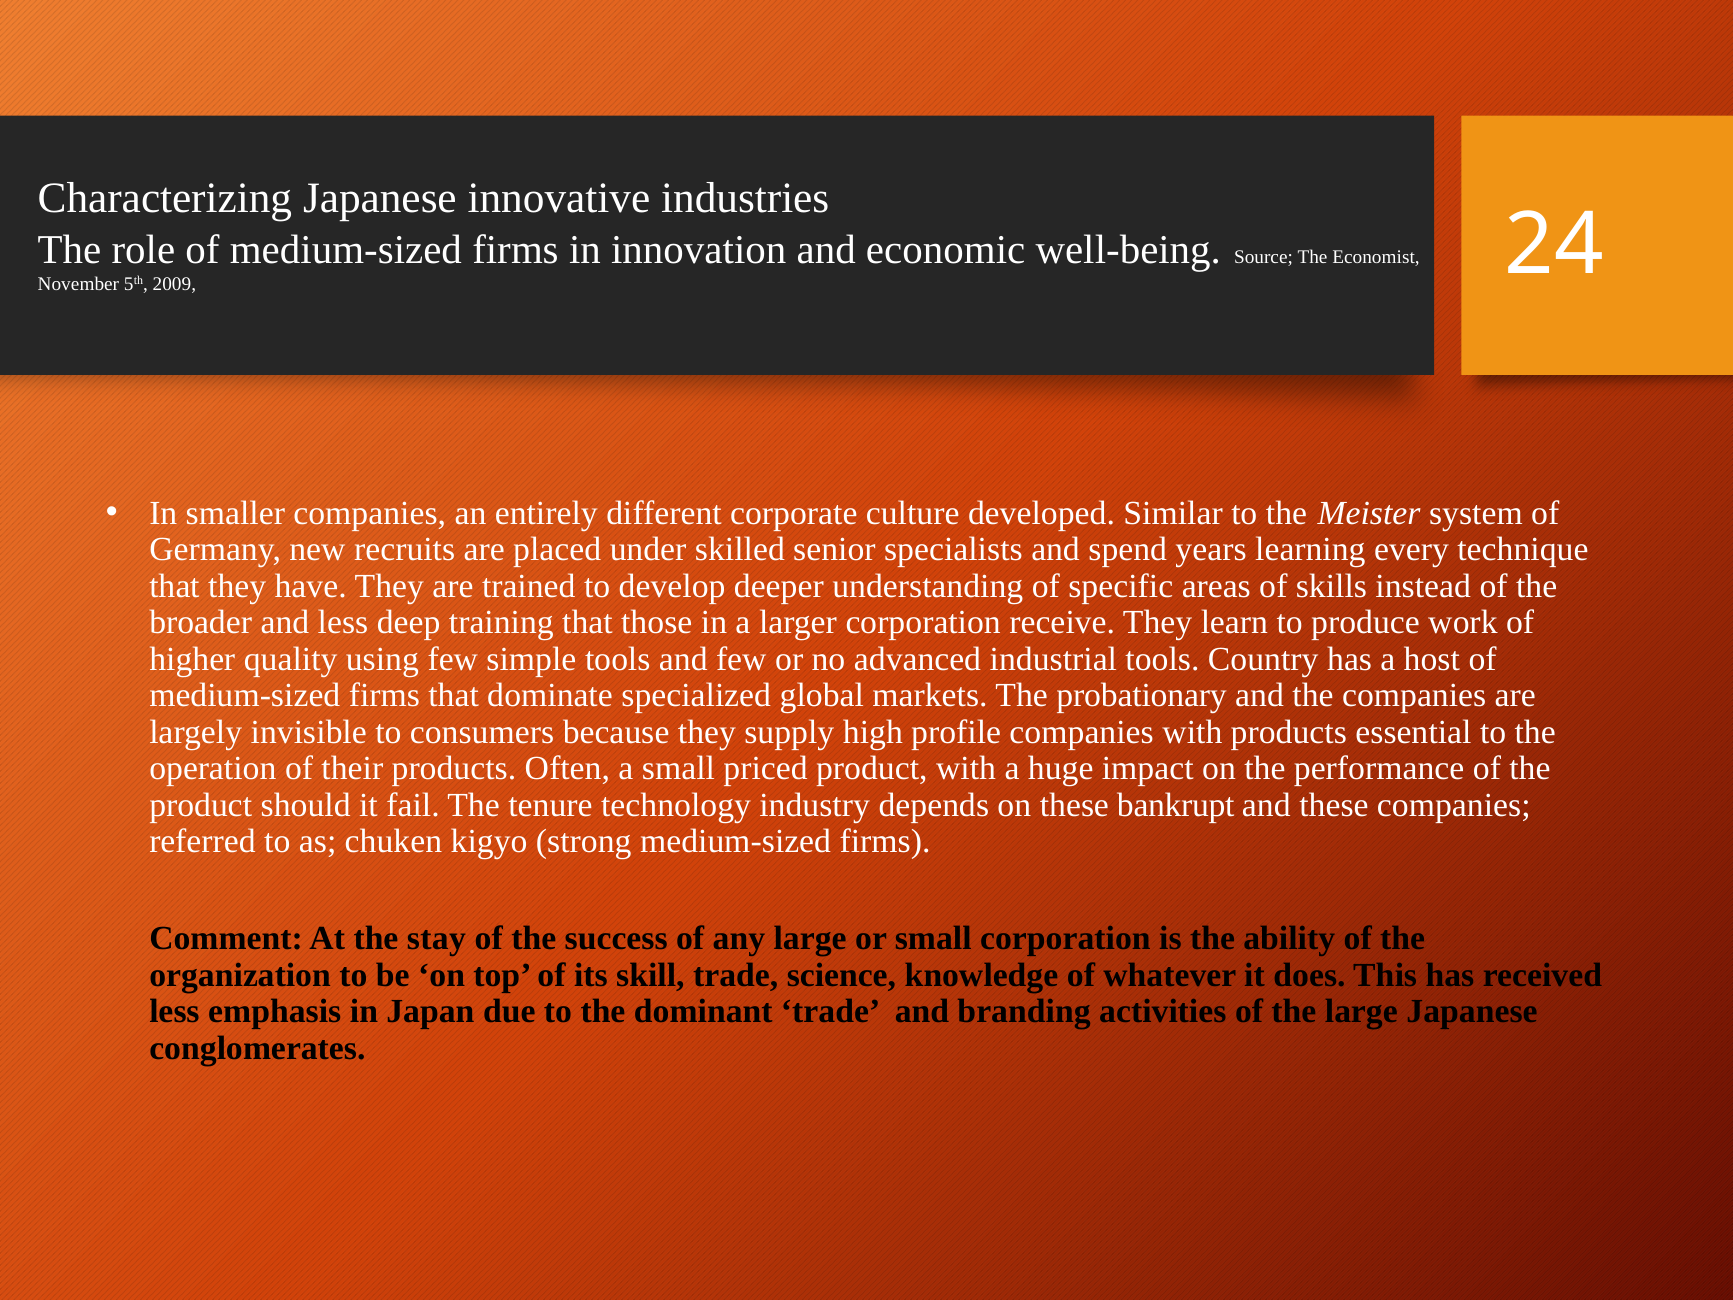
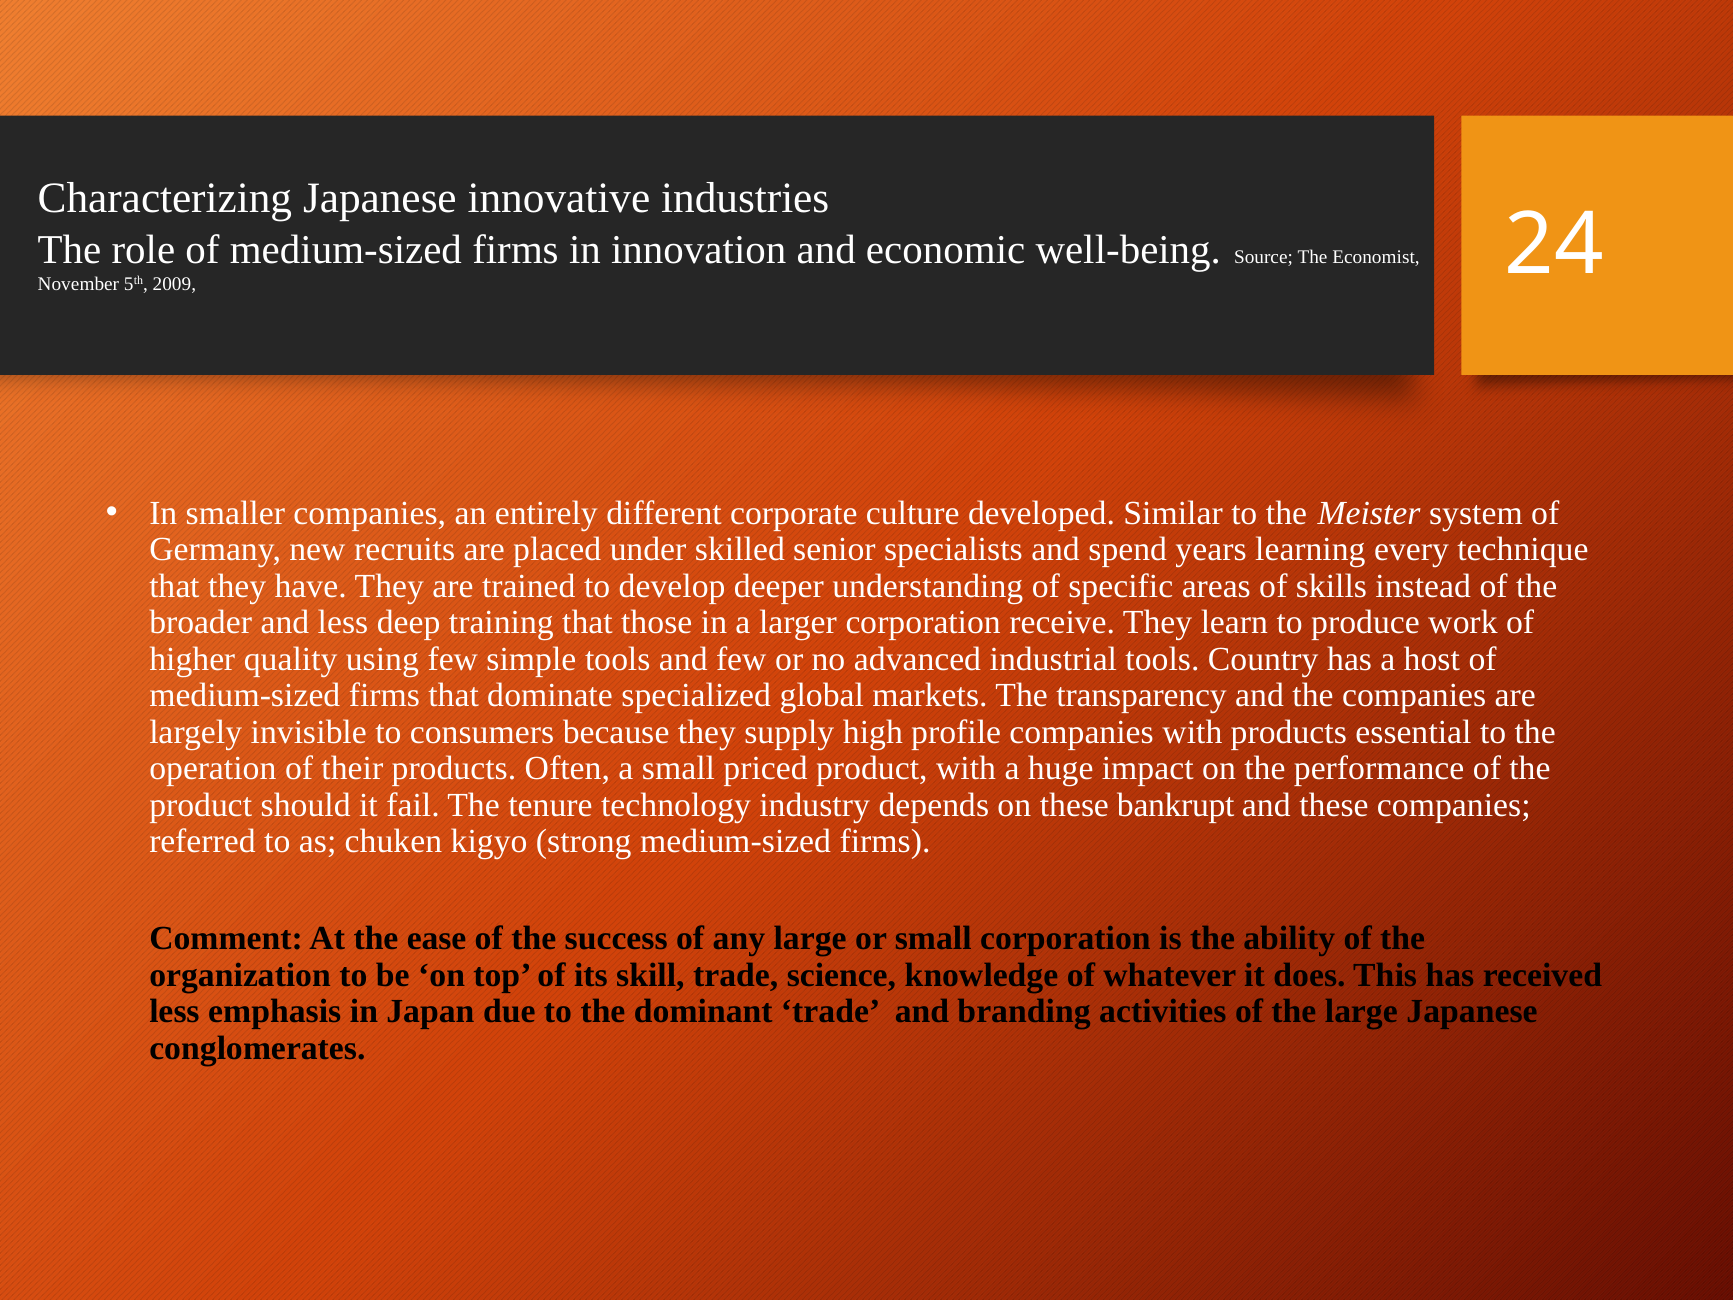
probationary: probationary -> transparency (1142, 695)
stay: stay -> ease (437, 938)
